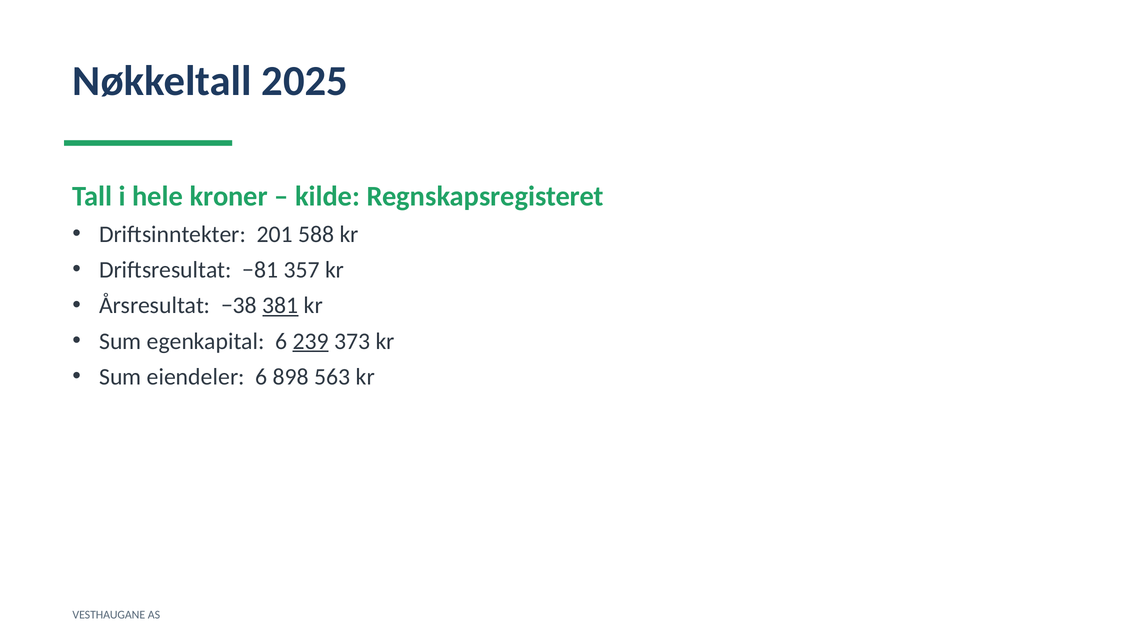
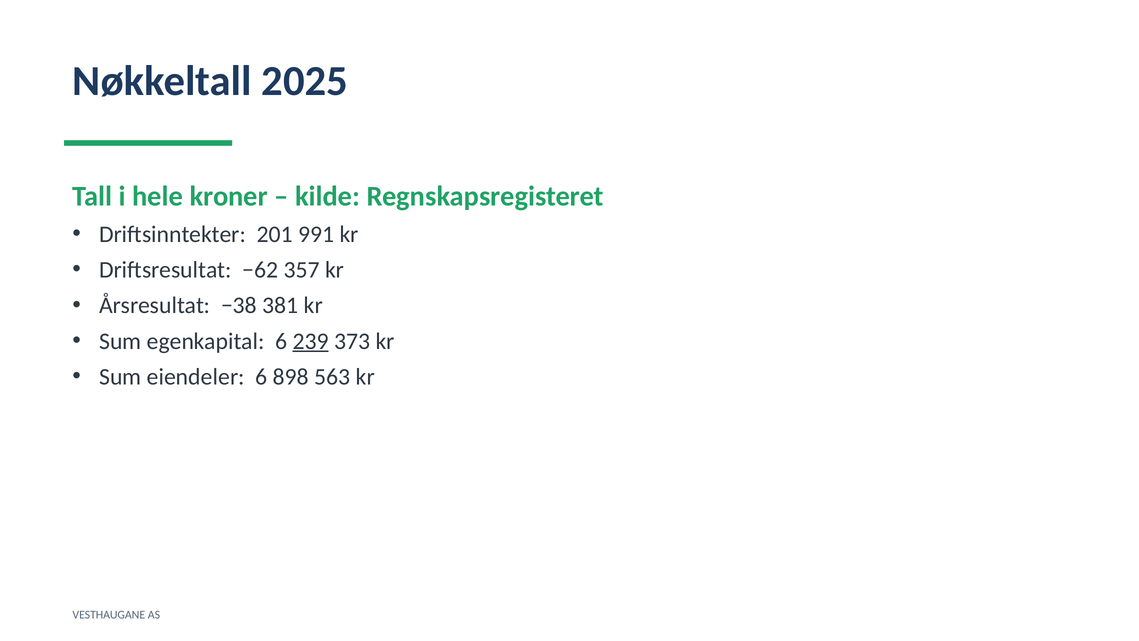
588: 588 -> 991 (316, 234)
−81: −81 -> −62 (260, 270)
381 underline: present -> none (280, 305)
